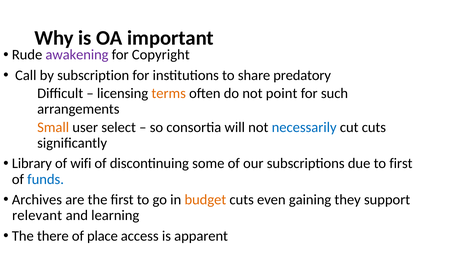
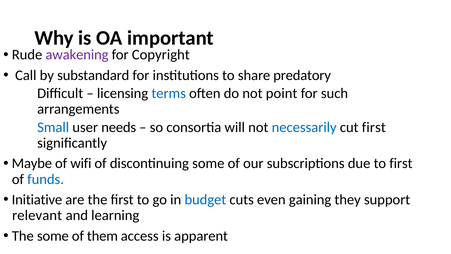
subscription: subscription -> substandard (93, 75)
terms colour: orange -> blue (169, 93)
Small colour: orange -> blue (53, 127)
select: select -> needs (119, 127)
cut cuts: cuts -> first (374, 127)
Library: Library -> Maybe (32, 163)
Archives: Archives -> Initiative (37, 199)
budget colour: orange -> blue (205, 199)
The there: there -> some (53, 236)
place: place -> them (102, 236)
